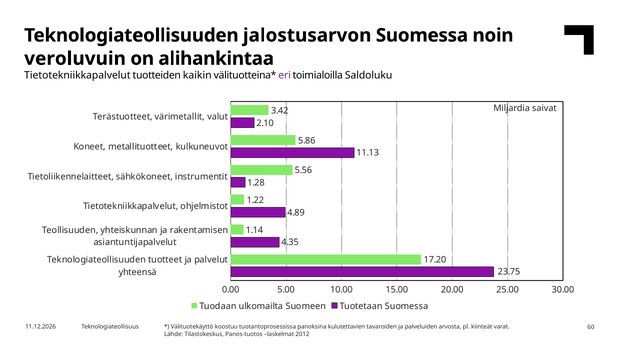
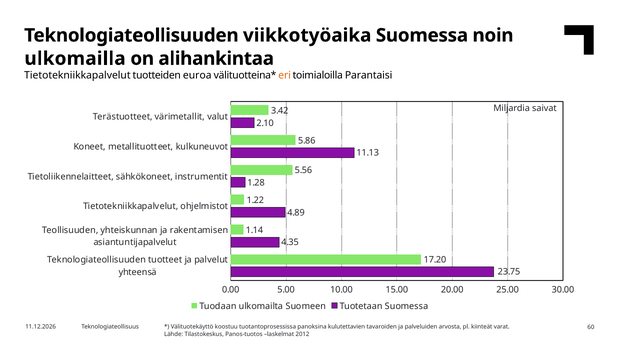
jalostusarvon: jalostusarvon -> viikkotyöaika (307, 35)
veroluvuin: veroluvuin -> ulkomailla (75, 59)
kaikin: kaikin -> euroa (197, 76)
eri colour: purple -> orange (285, 76)
Saldoluku: Saldoluku -> Parantaisi (369, 76)
